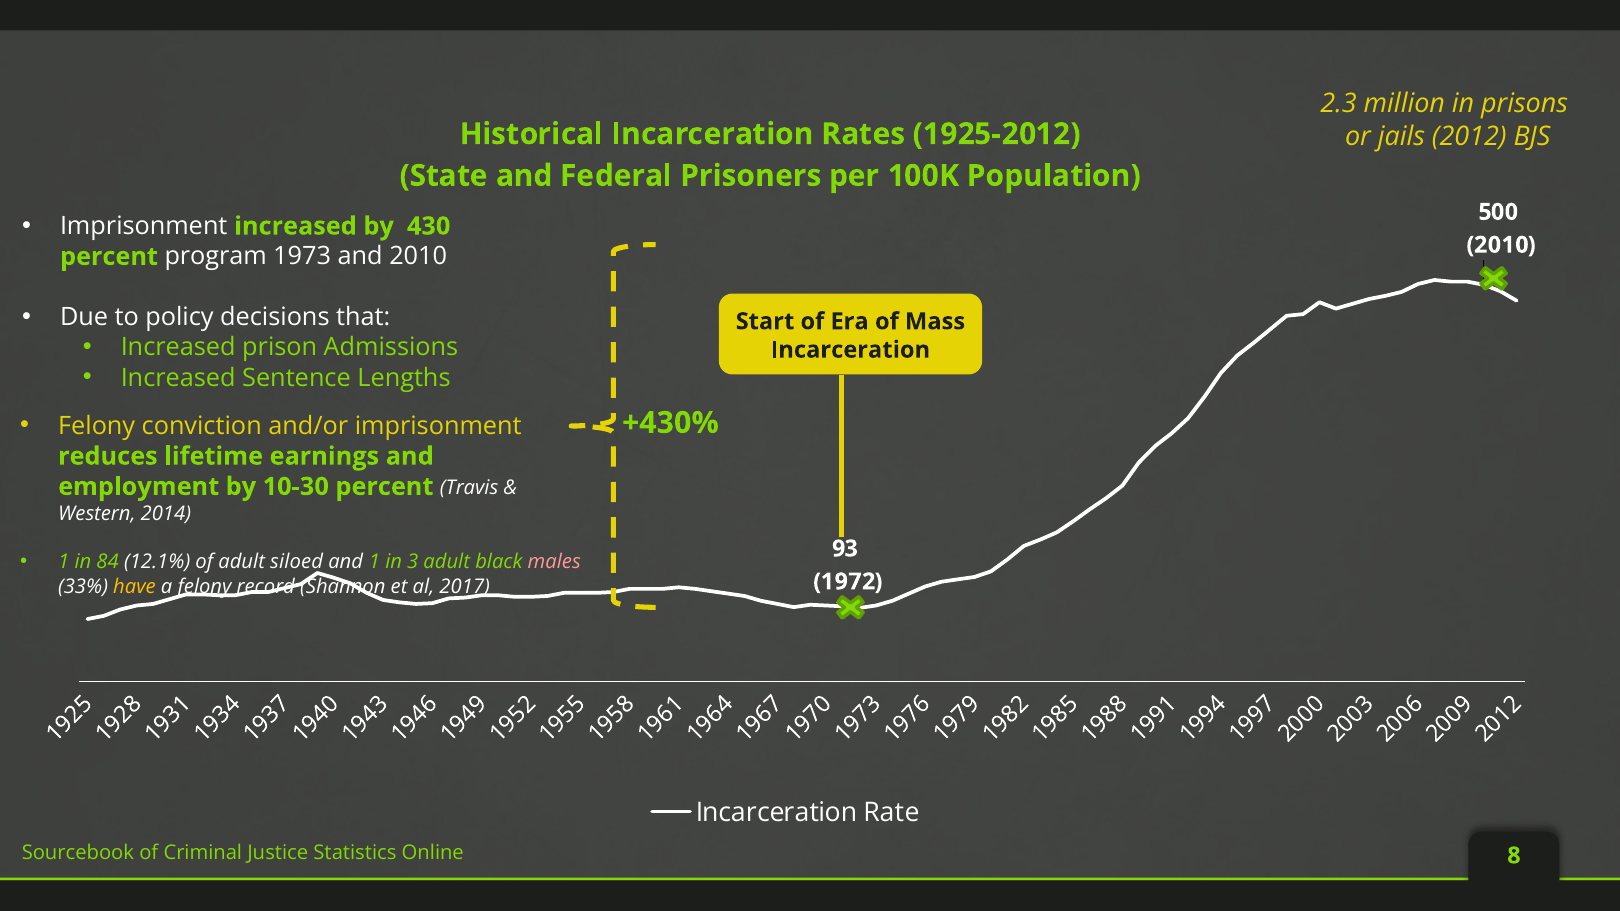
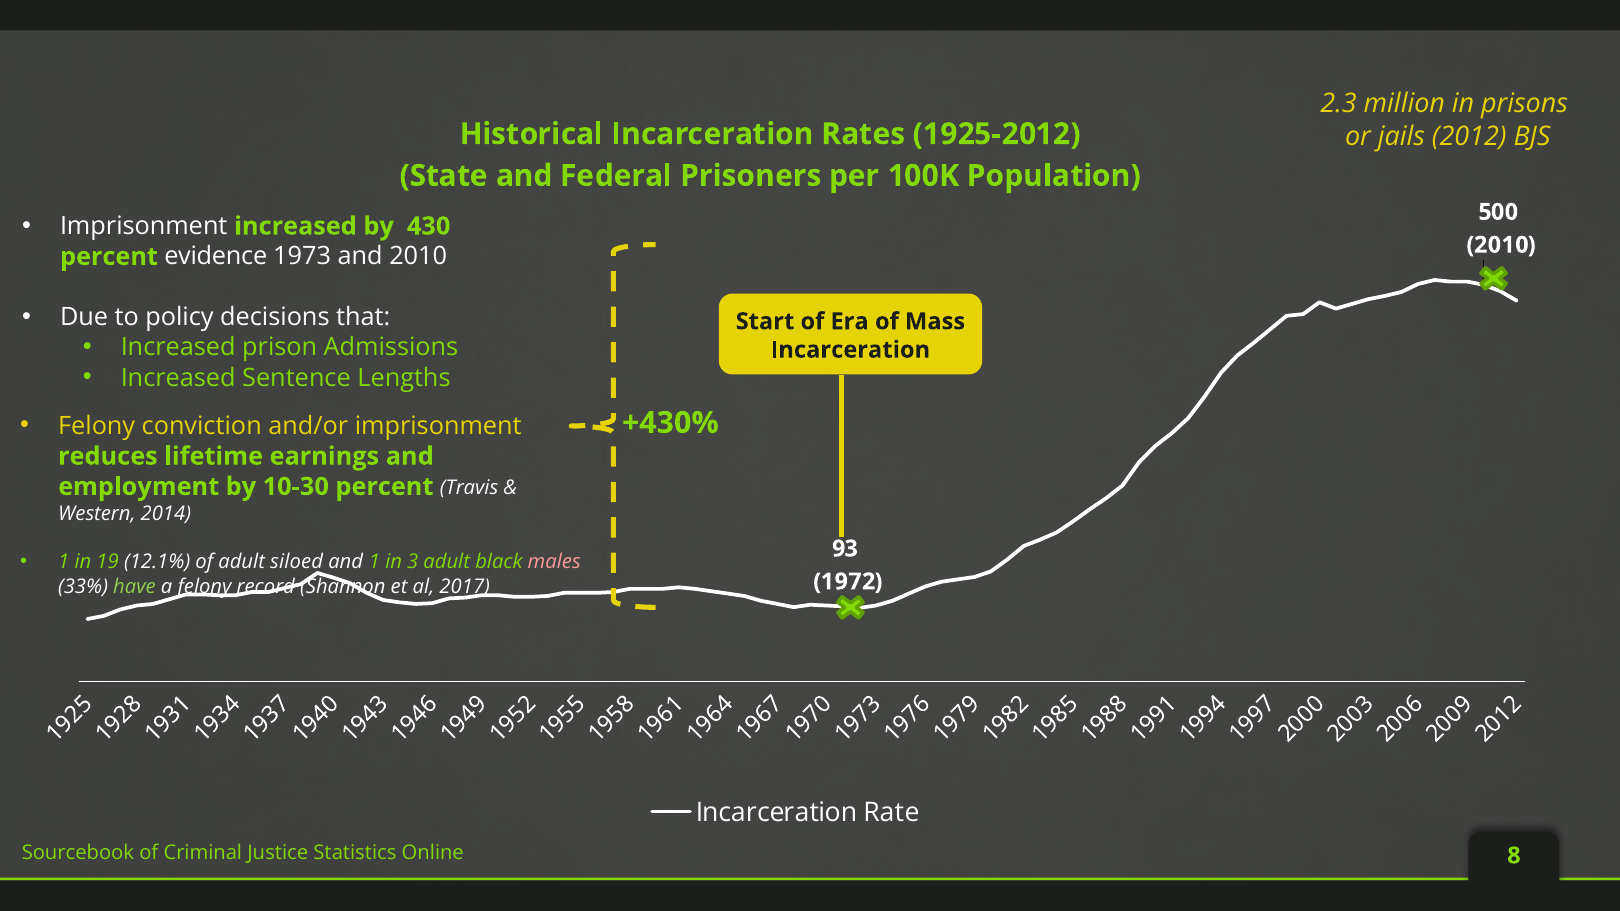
program: program -> evidence (216, 257)
84: 84 -> 19 (108, 562)
have colour: yellow -> light green (134, 587)
